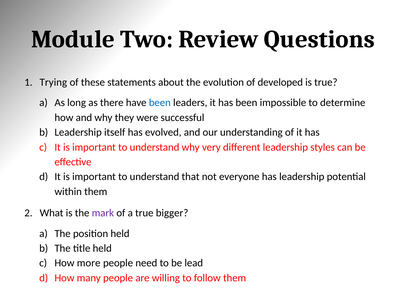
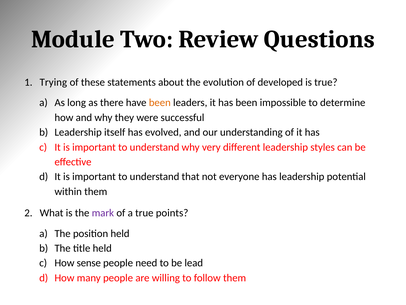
been colour: blue -> orange (160, 103)
bigger: bigger -> points (172, 213)
more: more -> sense (89, 263)
